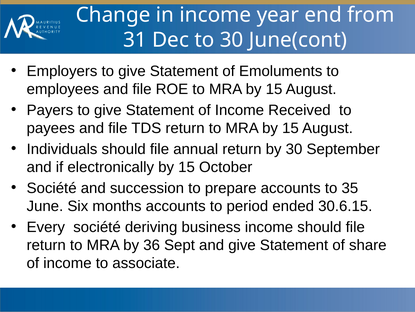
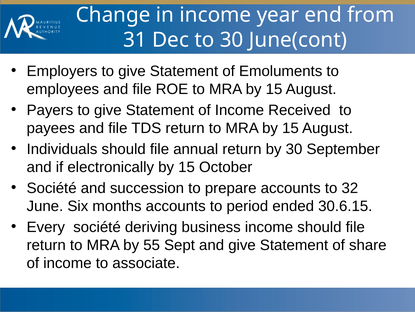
35: 35 -> 32 (350, 188)
36: 36 -> 55 (152, 245)
